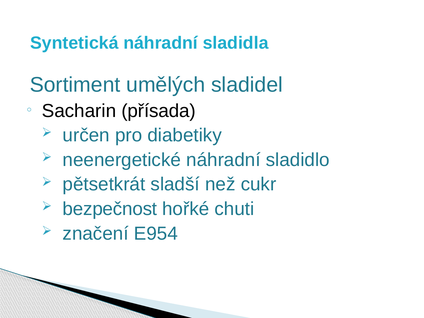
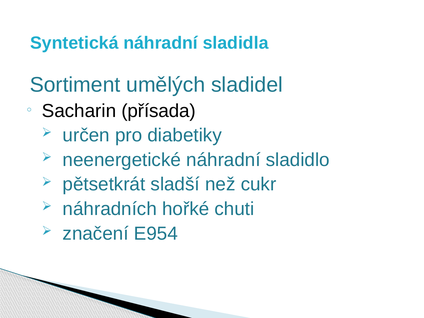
bezpečnost: bezpečnost -> náhradních (110, 209)
